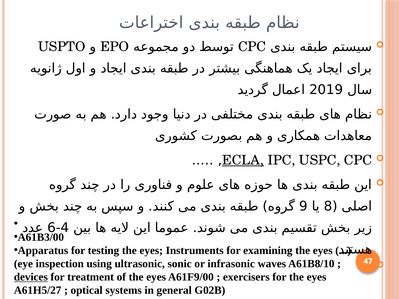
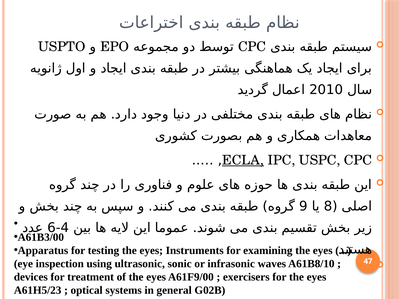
2019: 2019 -> 2010 (326, 90)
devices underline: present -> none (31, 277)
A61H5/27: A61H5/27 -> A61H5/23 (38, 291)
